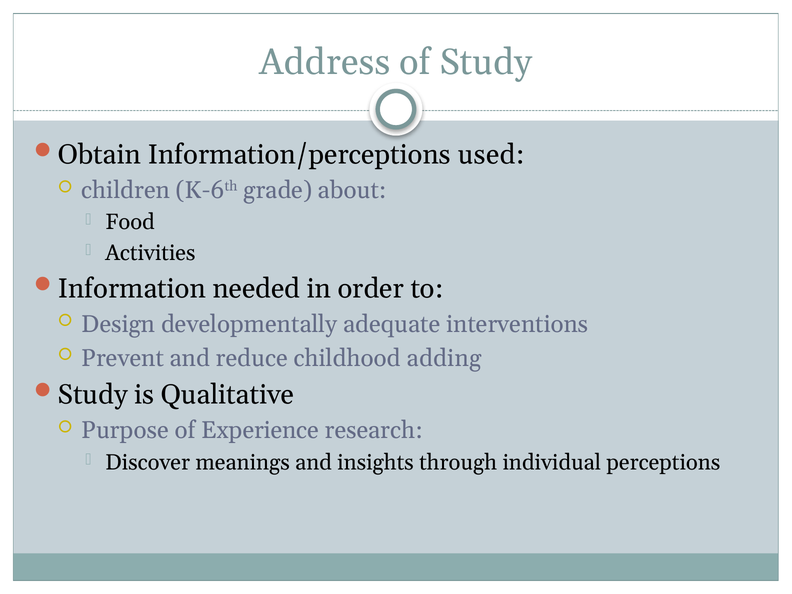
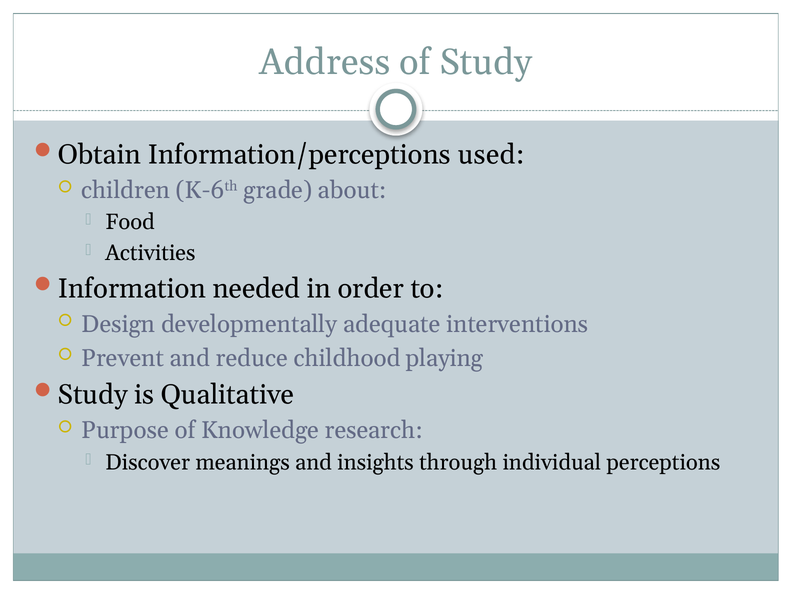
adding: adding -> playing (444, 358)
Experience: Experience -> Knowledge (260, 430)
